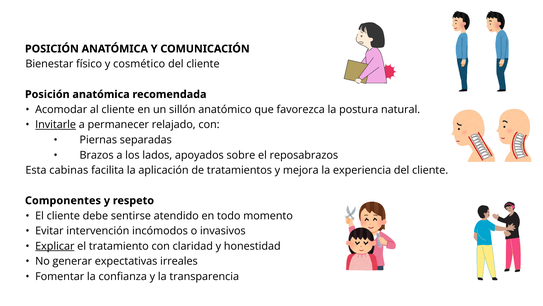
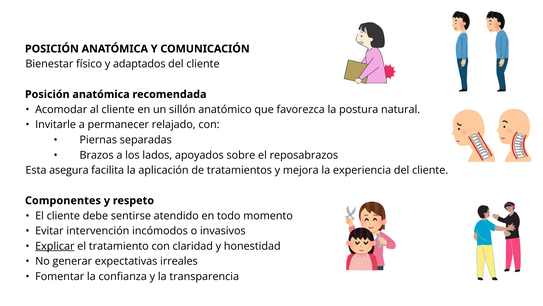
cosmético: cosmético -> adaptados (139, 64)
Invitarle underline: present -> none (56, 125)
cabinas: cabinas -> asegura (69, 170)
